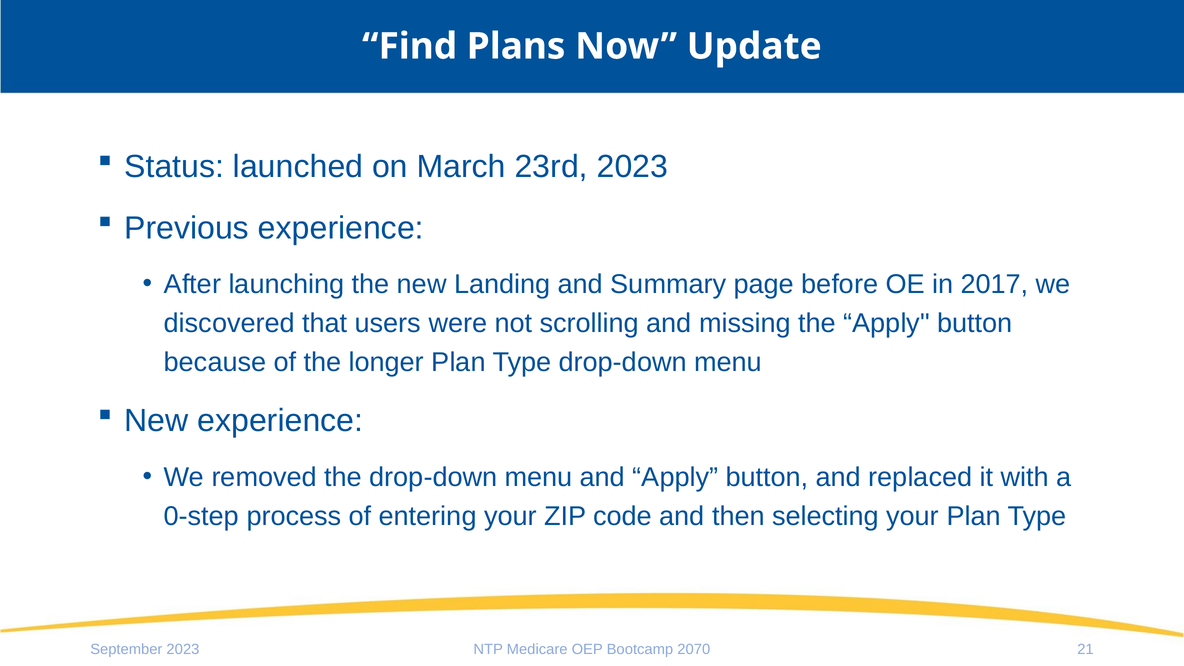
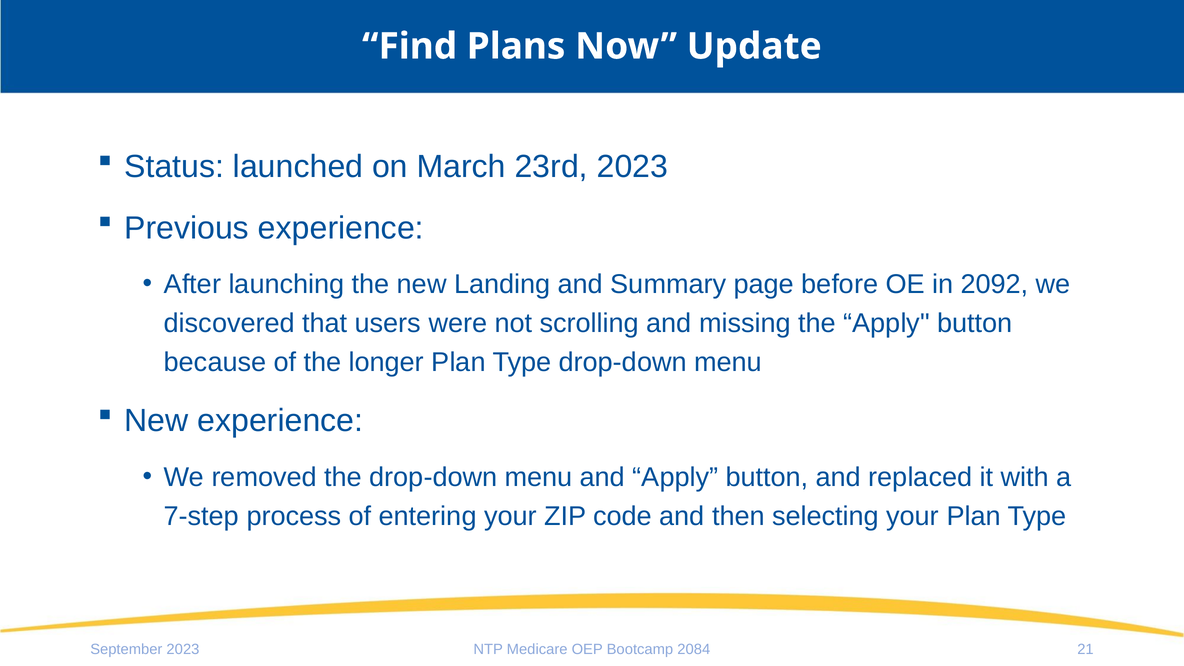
2017: 2017 -> 2092 (995, 284)
0-step: 0-step -> 7-step (202, 516)
2070: 2070 -> 2084 (694, 649)
